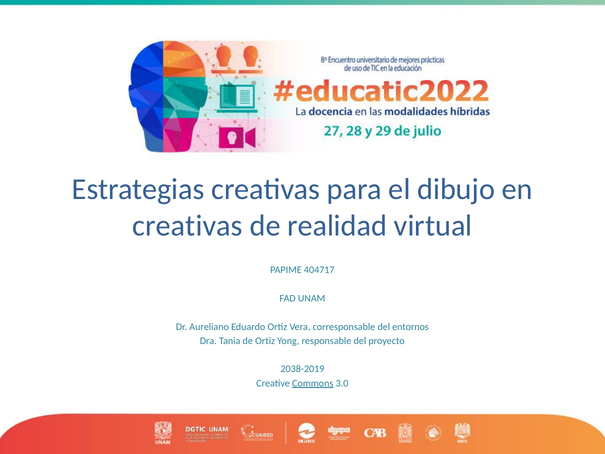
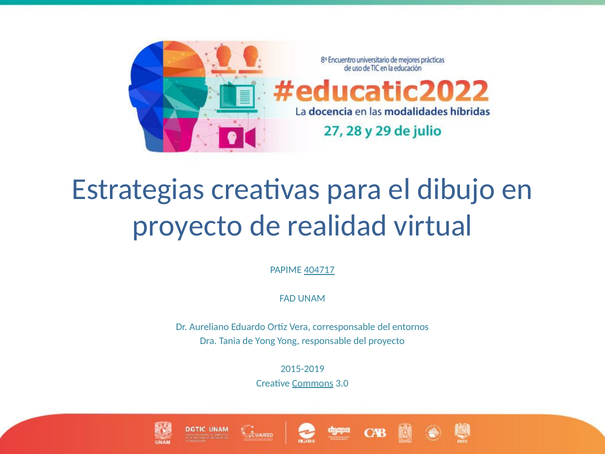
creativas: creativas -> proyecto (188, 226)
404717 underline: none -> present (319, 270)
de Ortiz: Ortiz -> Yong (265, 341)
2038-2019: 2038-2019 -> 2015-2019 (302, 369)
